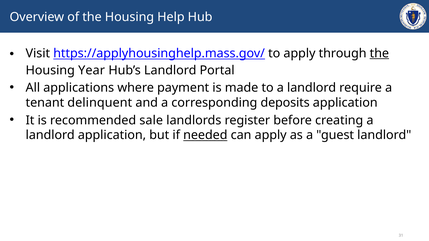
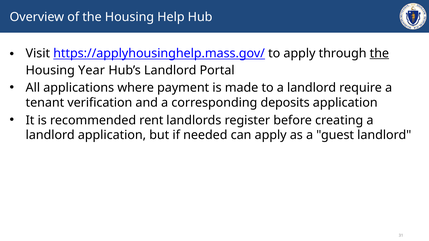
delinquent: delinquent -> verification (100, 103)
sale: sale -> rent (151, 120)
needed underline: present -> none (205, 135)
